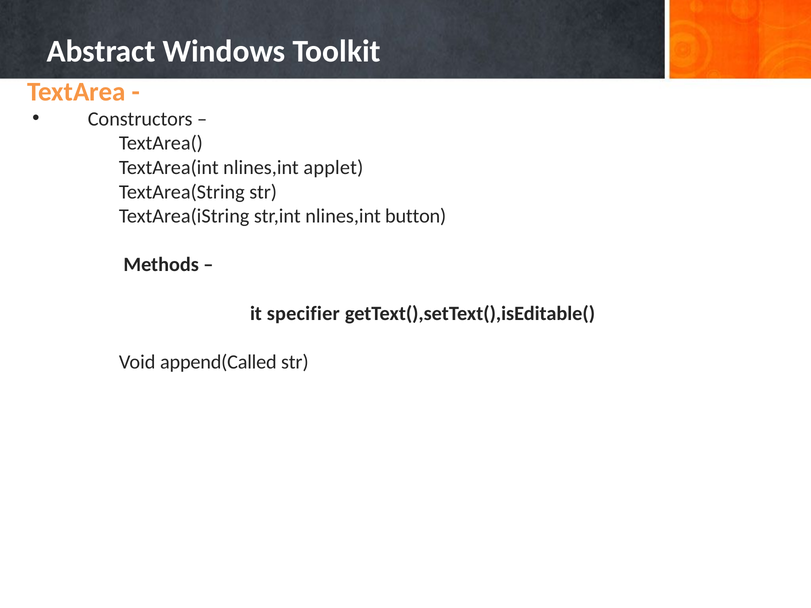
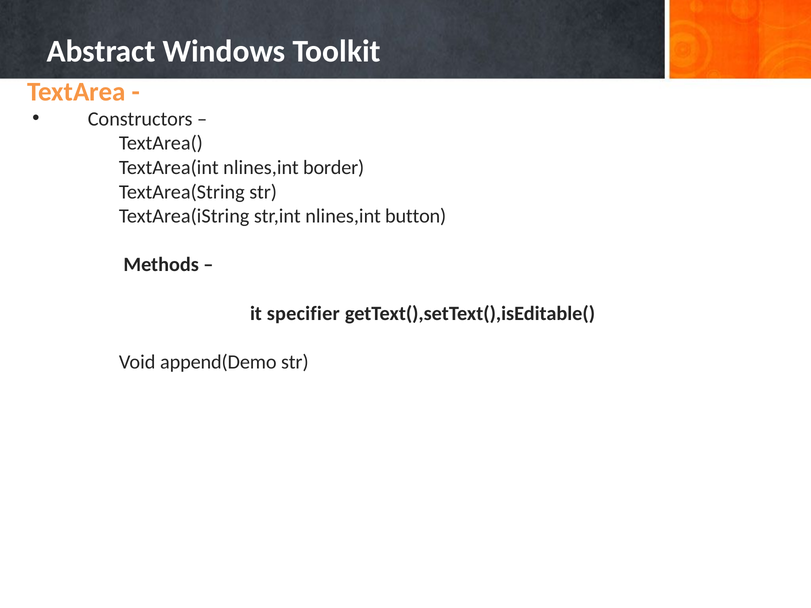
applet: applet -> border (334, 168)
append(Called: append(Called -> append(Demo (218, 362)
